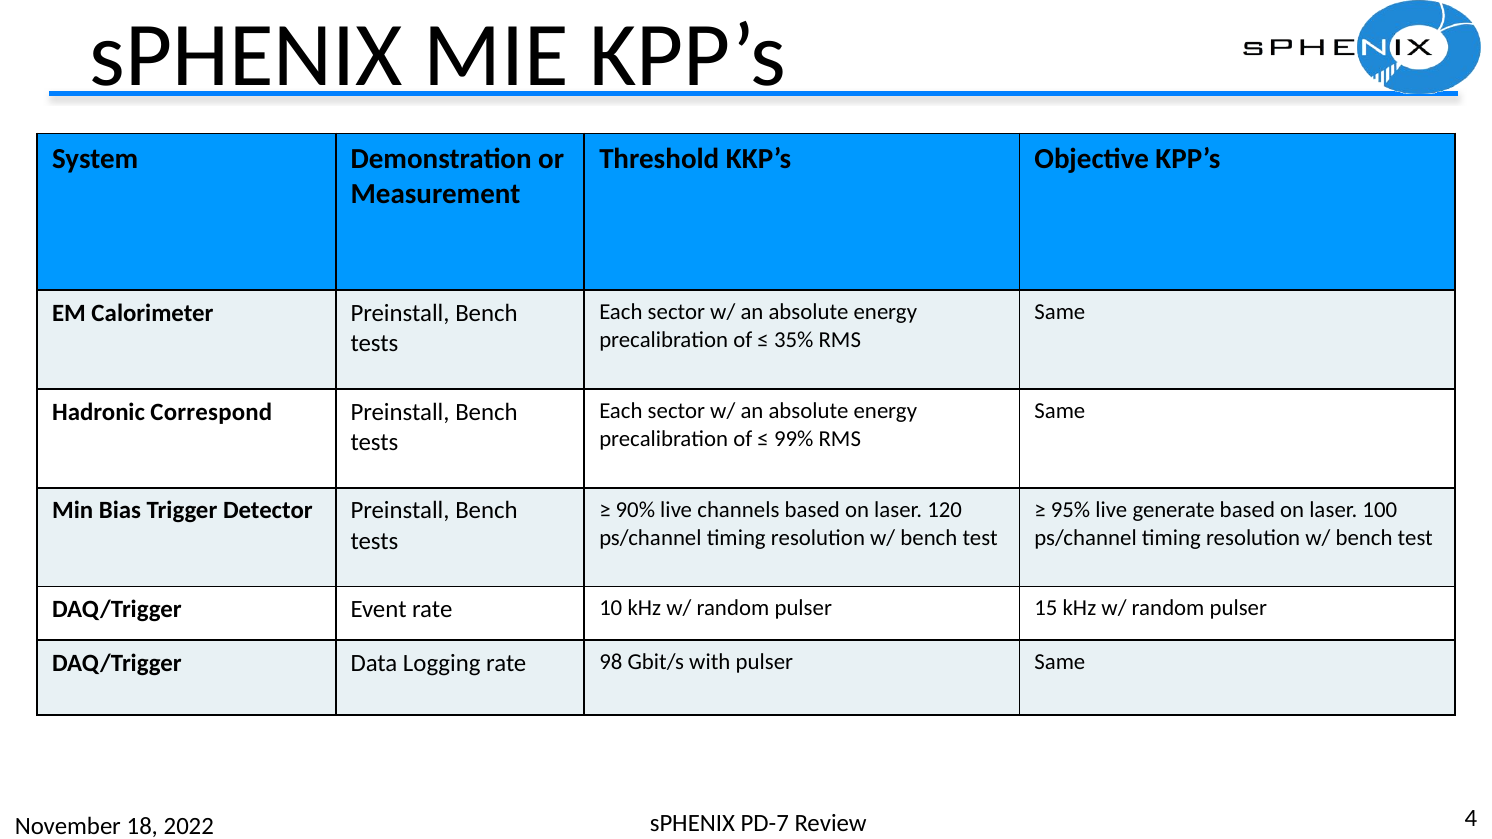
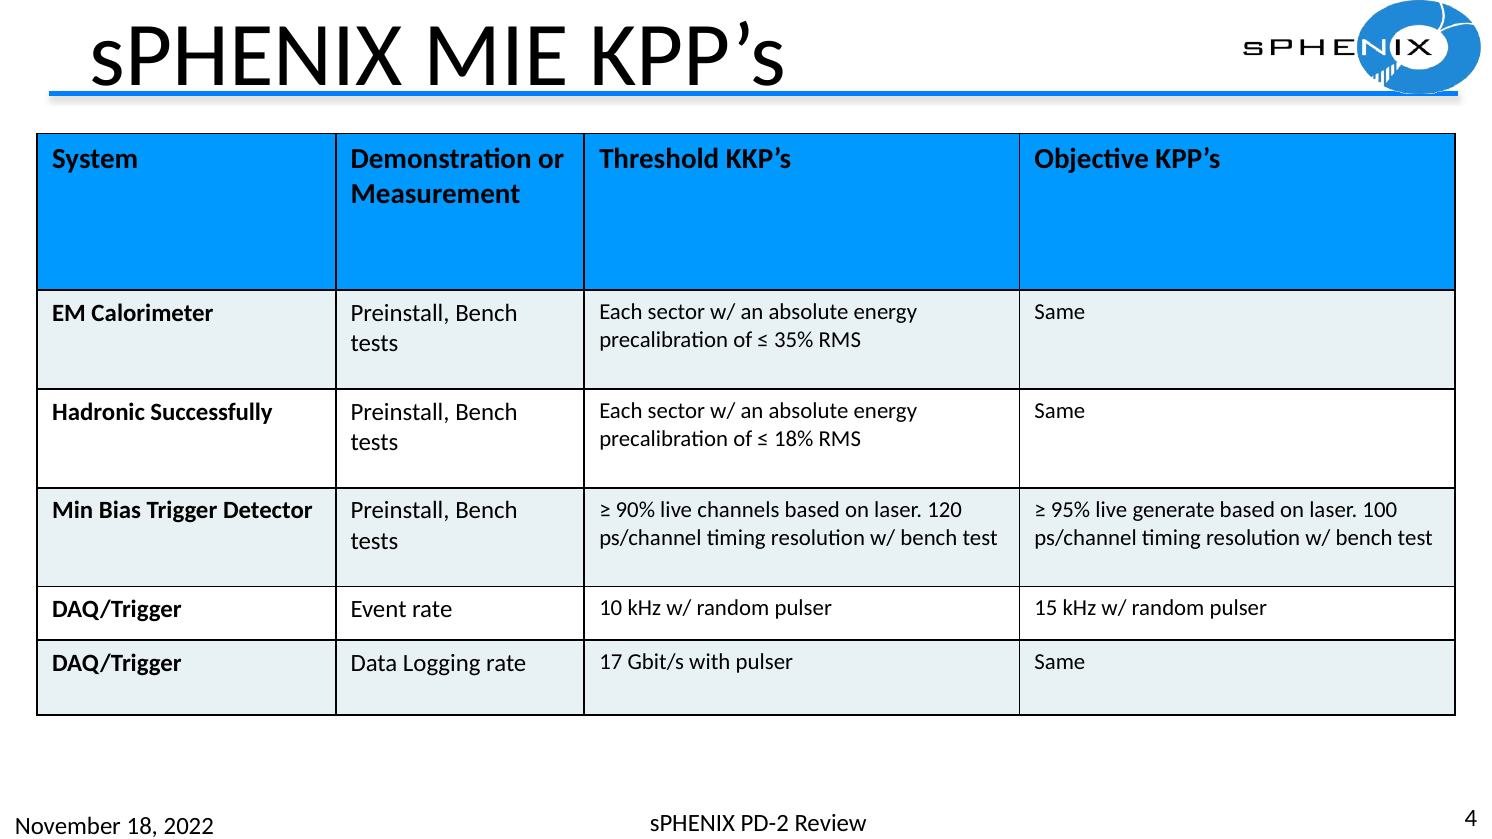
Correspond: Correspond -> Successfully (212, 412)
99%: 99% -> 18% (794, 439)
98: 98 -> 17 (611, 662)
PD-7: PD-7 -> PD-2 (765, 823)
